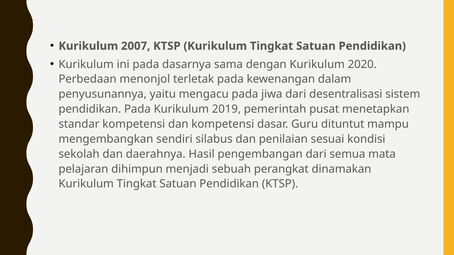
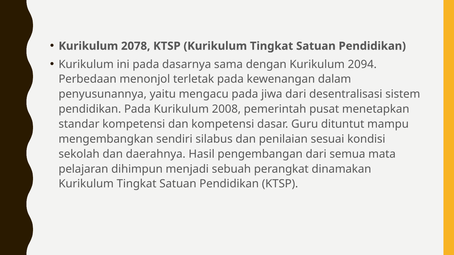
2007: 2007 -> 2078 (136, 46)
2020: 2020 -> 2094 (362, 64)
2019: 2019 -> 2008 (226, 109)
